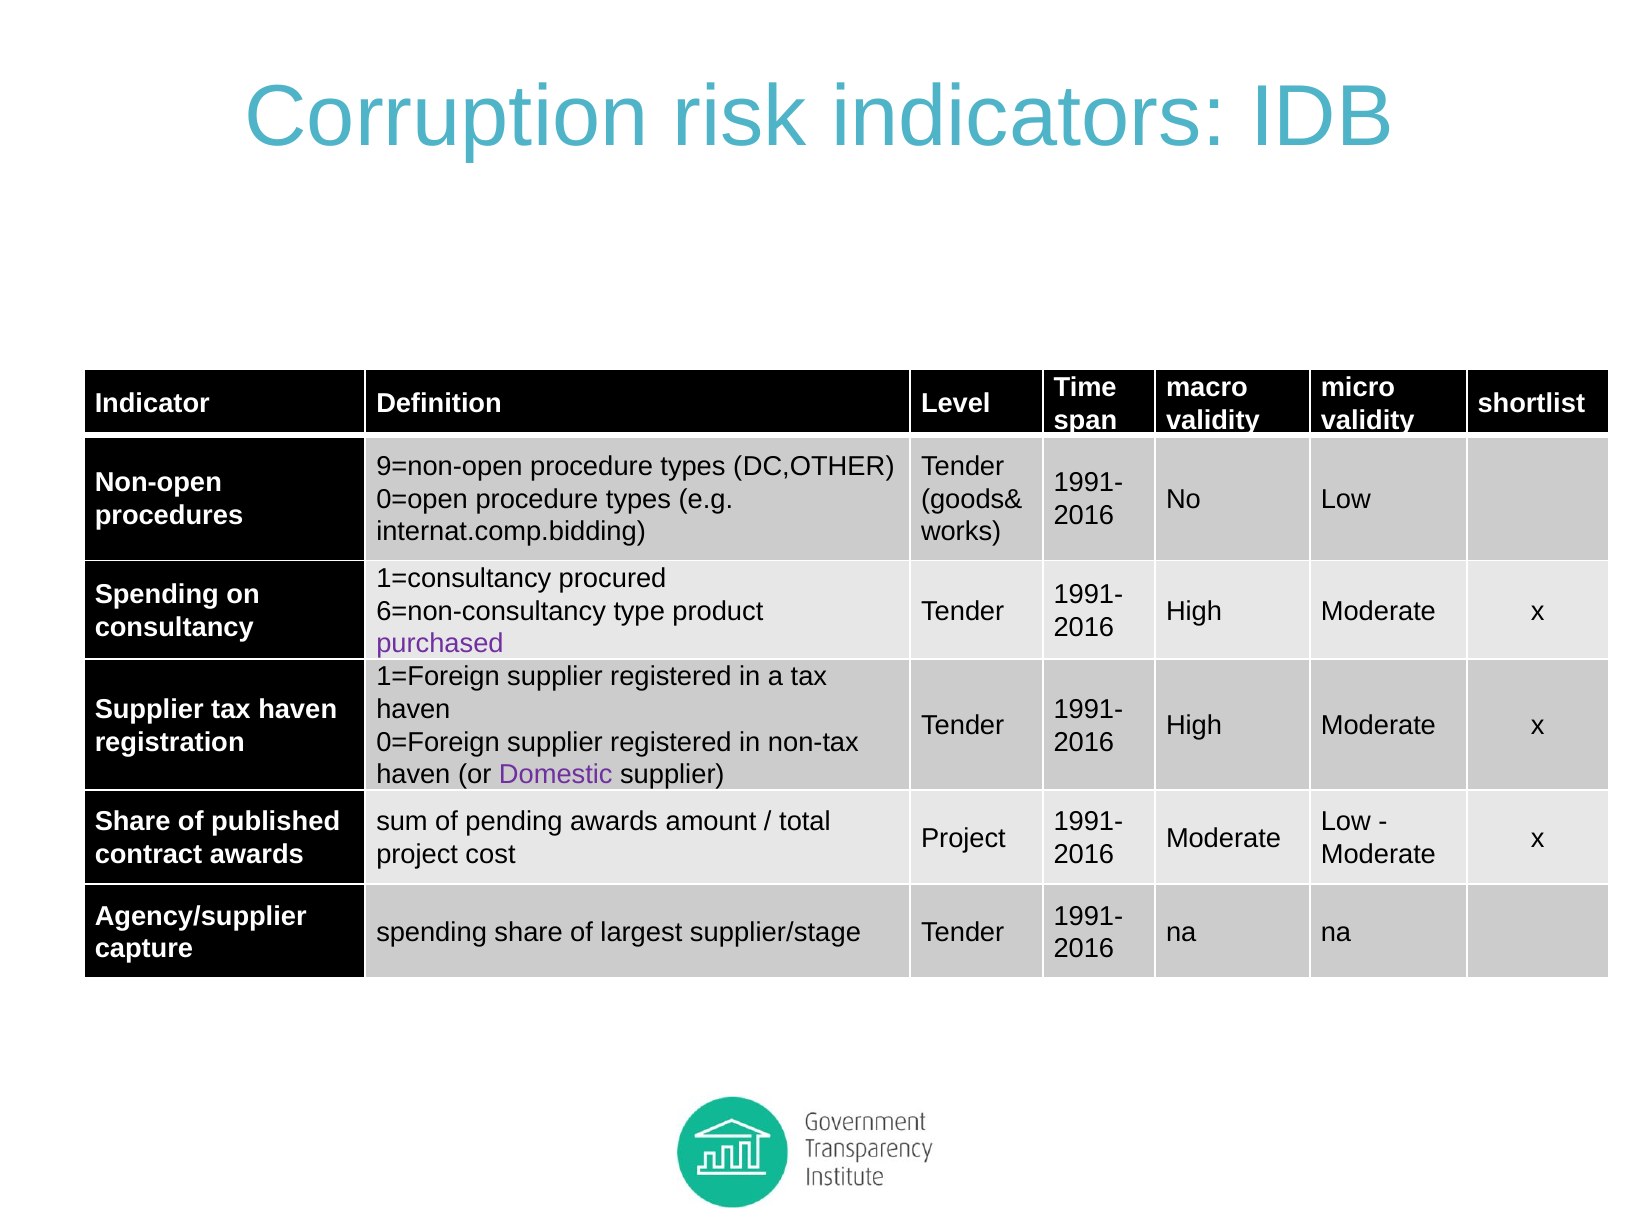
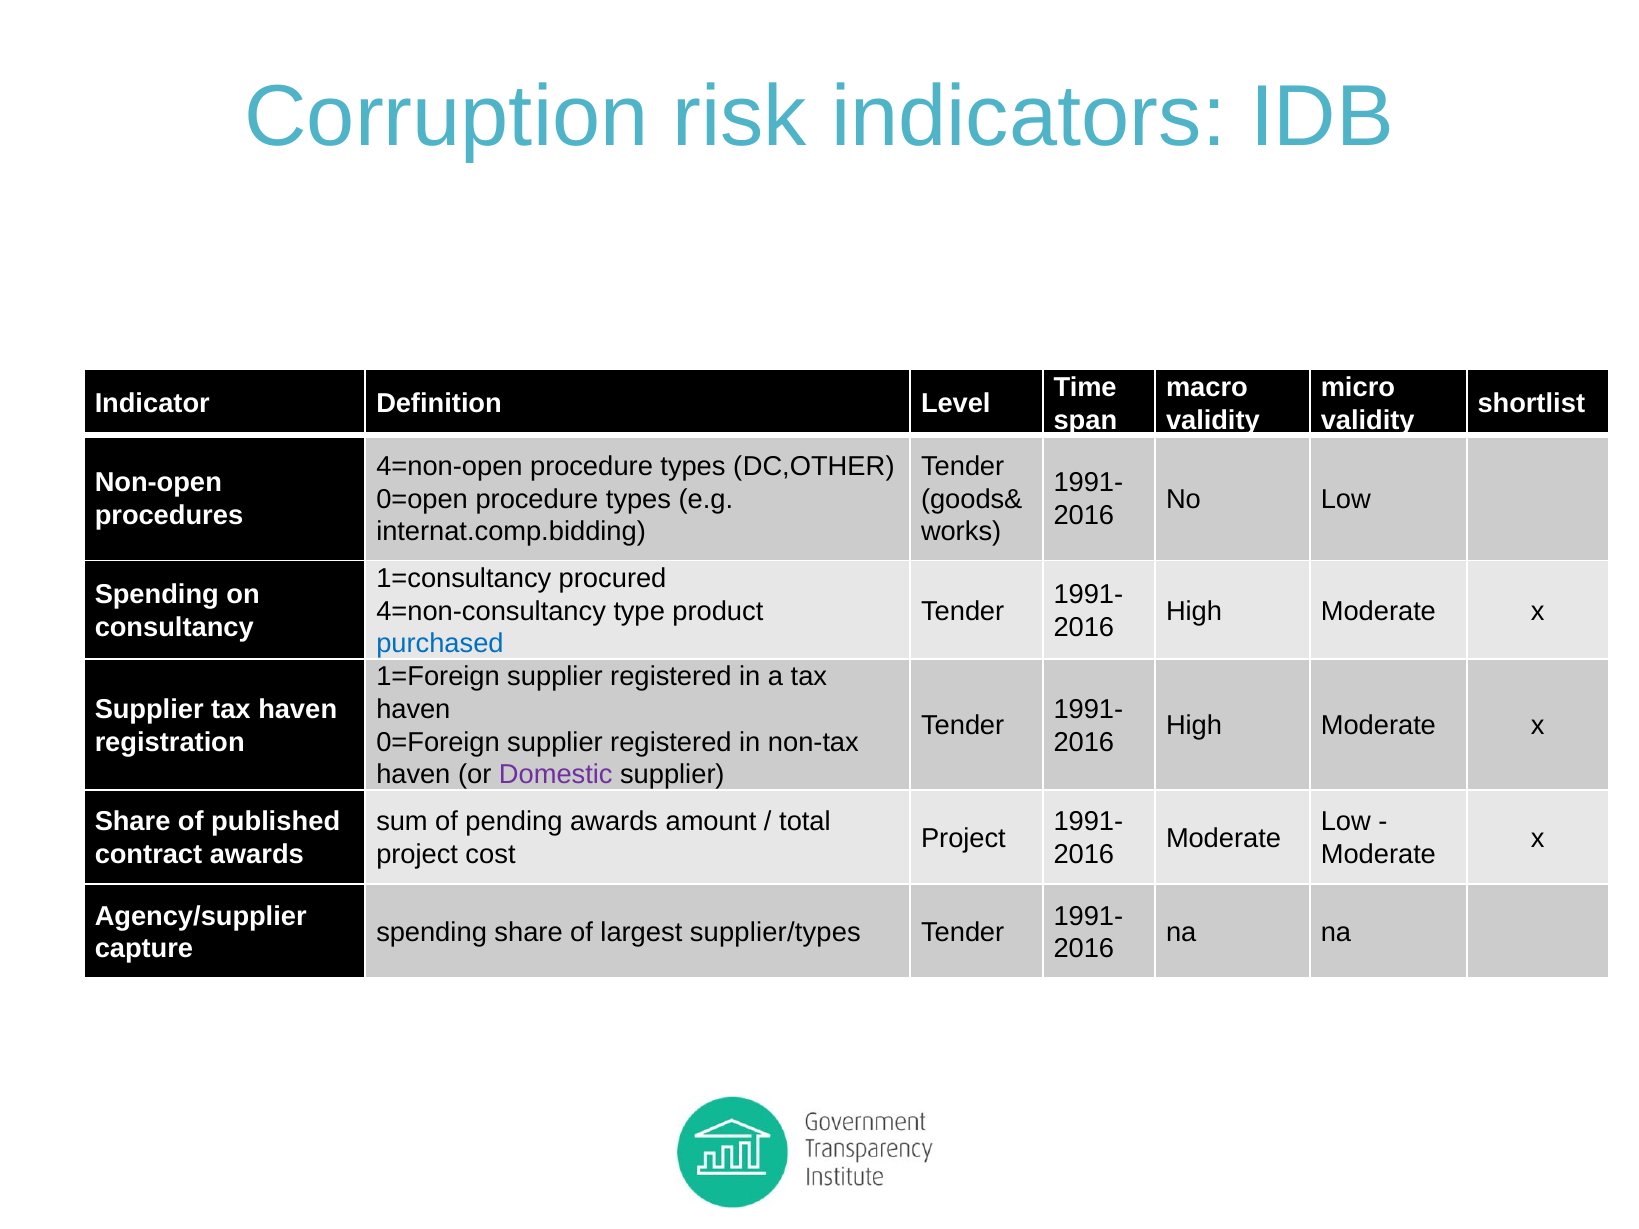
9=non-open: 9=non-open -> 4=non-open (449, 467)
6=non-consultancy: 6=non-consultancy -> 4=non-consultancy (491, 611)
purchased colour: purple -> blue (440, 644)
supplier/stage: supplier/stage -> supplier/types (775, 933)
